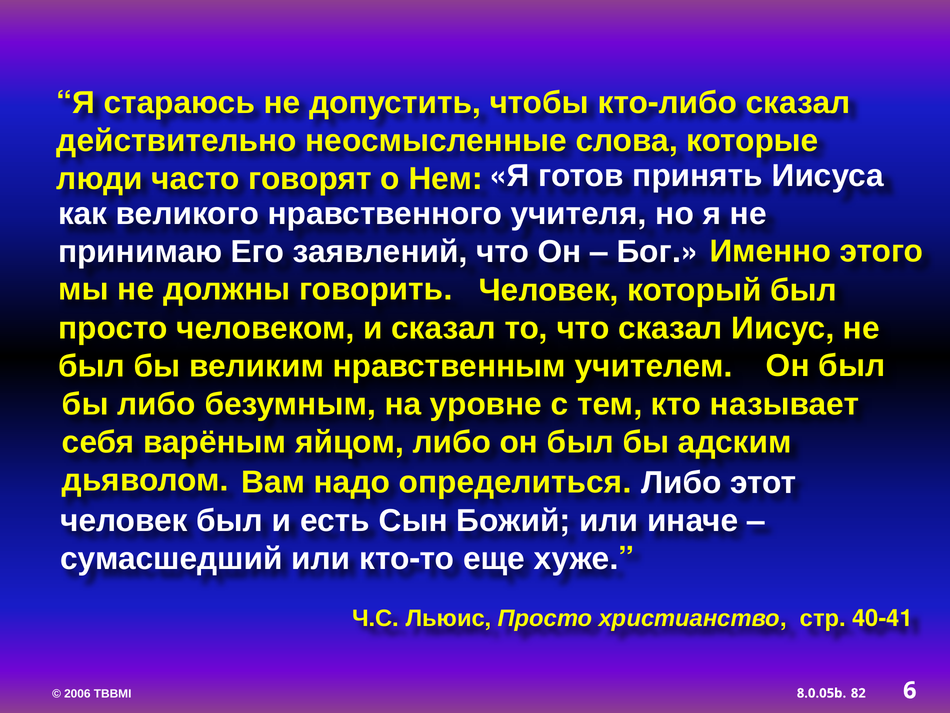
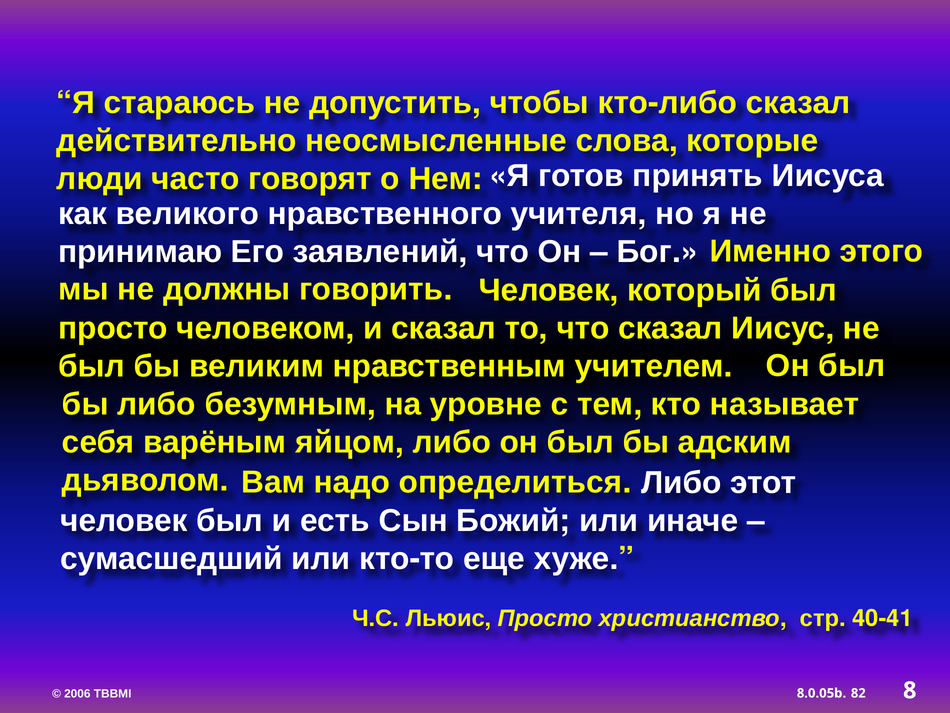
6: 6 -> 8 (910, 690)
